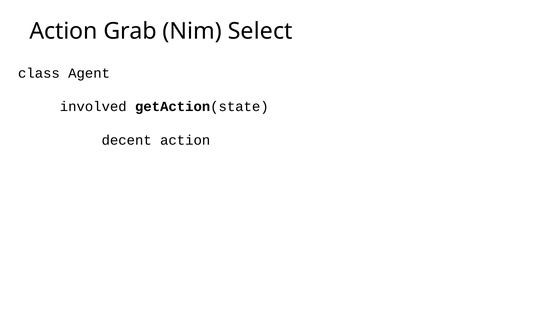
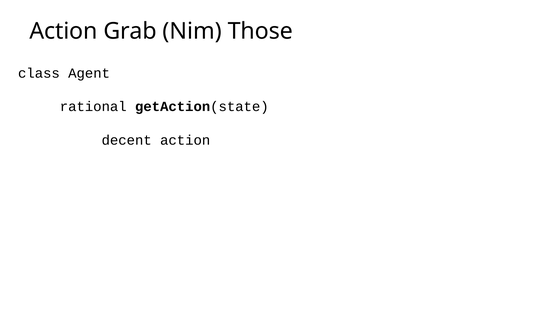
Select: Select -> Those (260, 31)
involved: involved -> rational (93, 107)
